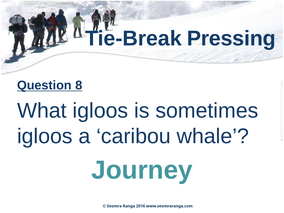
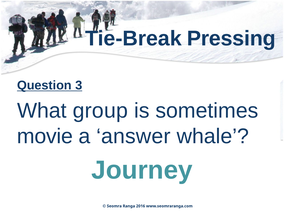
8: 8 -> 3 (79, 85)
What igloos: igloos -> group (100, 111)
igloos: igloos -> movie (45, 136)
caribou: caribou -> answer (133, 136)
